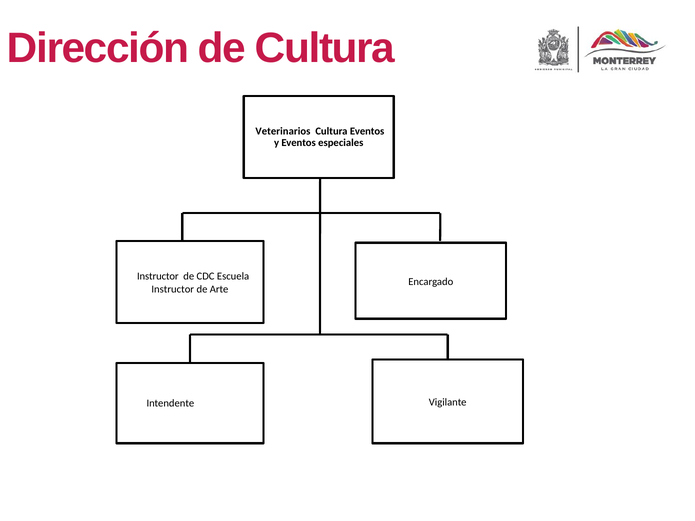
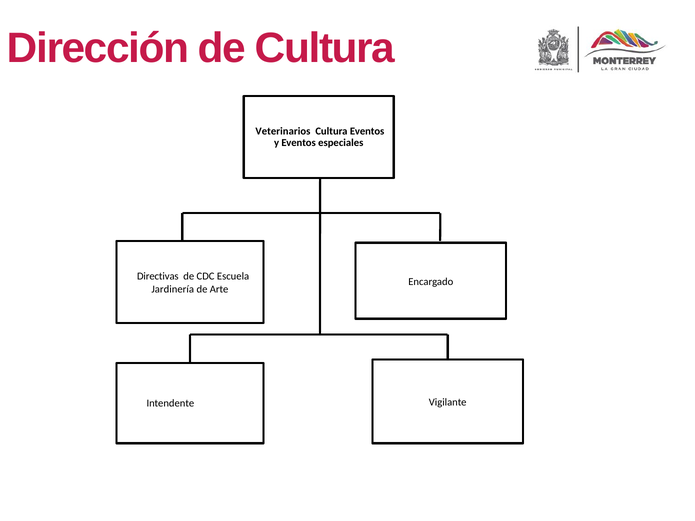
Instructor: Instructor -> Directivas (158, 276)
Instructor: Instructor -> Jardinería (173, 289)
